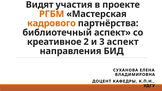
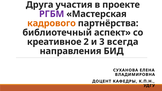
Видят: Видят -> Друга (40, 5)
РГБМ colour: orange -> purple (52, 14)
3 аспект: аспект -> всегда (123, 42)
